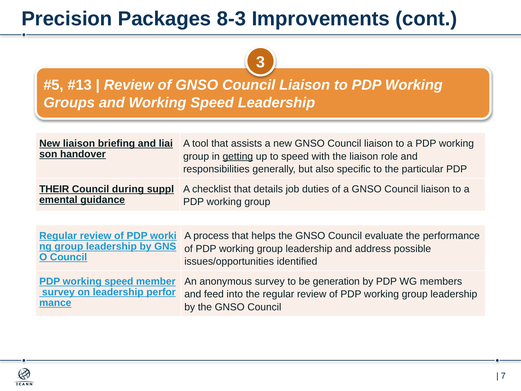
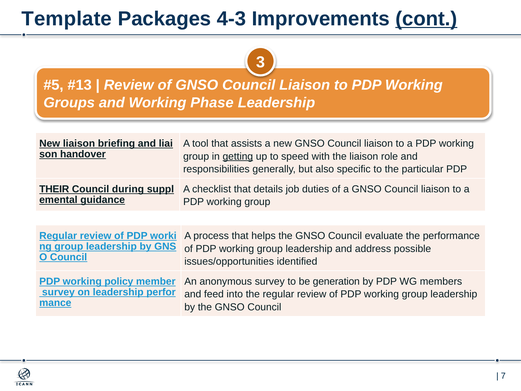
Precision: Precision -> Template (67, 19)
8-3: 8-3 -> 4-3 (231, 19)
cont underline: none -> present (426, 19)
and Working Speed: Speed -> Phase (212, 103)
PDP working speed: speed -> policy (119, 281)
